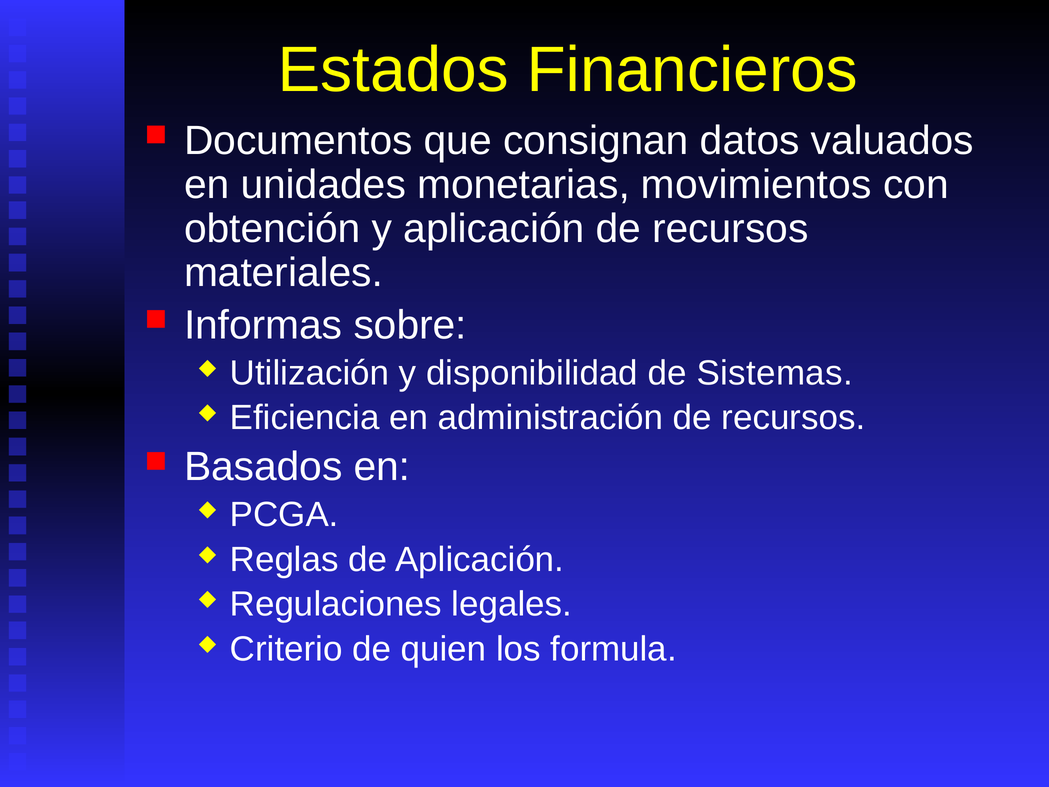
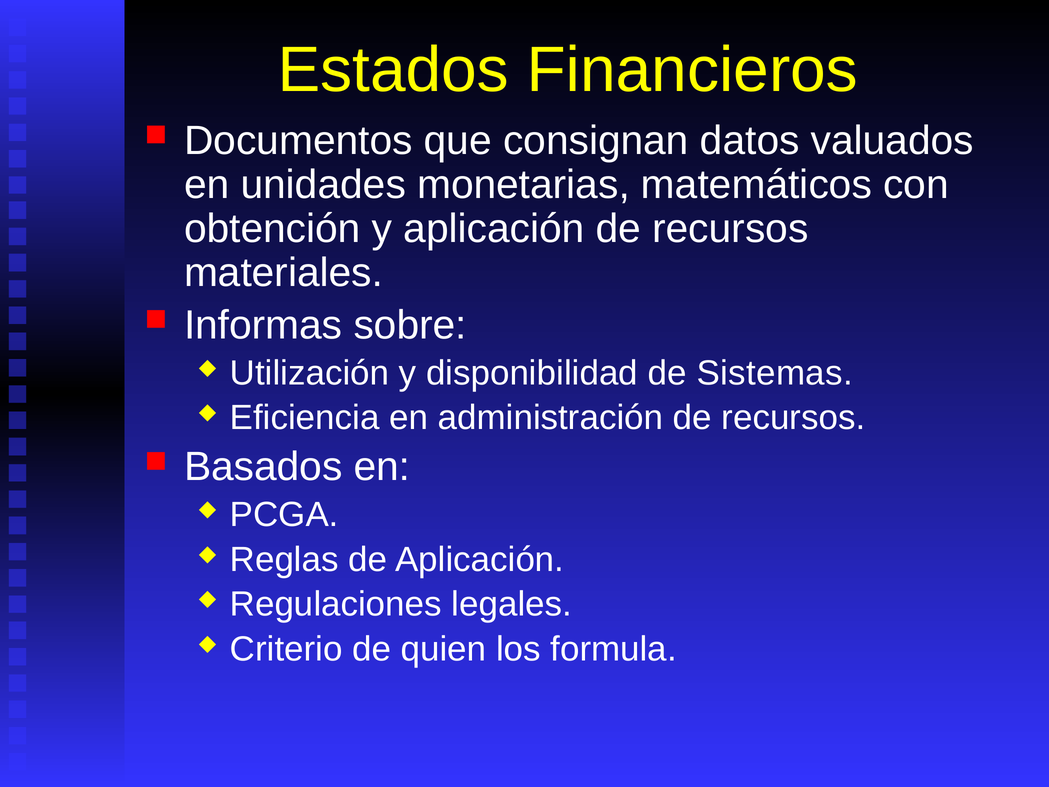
movimientos: movimientos -> matemáticos (756, 185)
